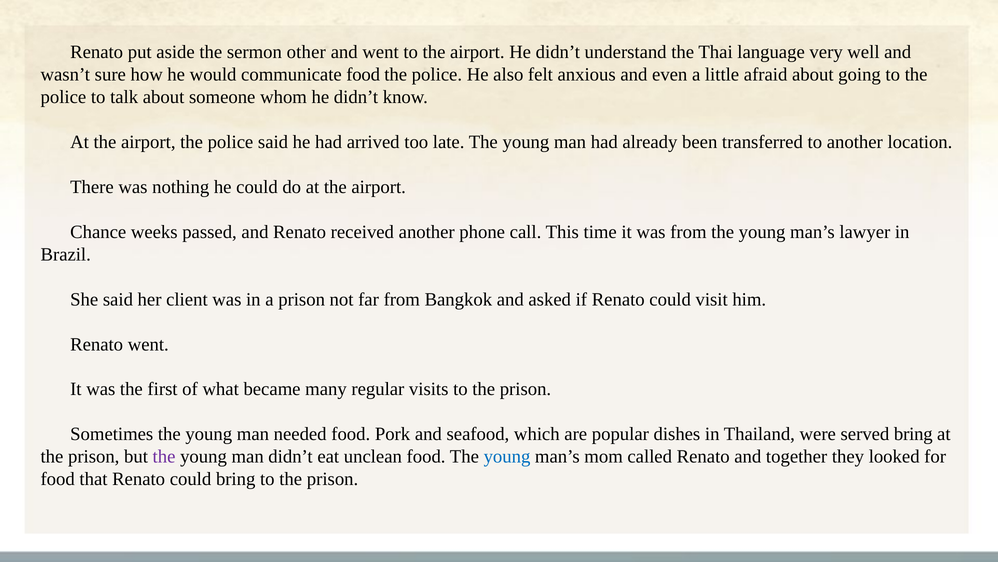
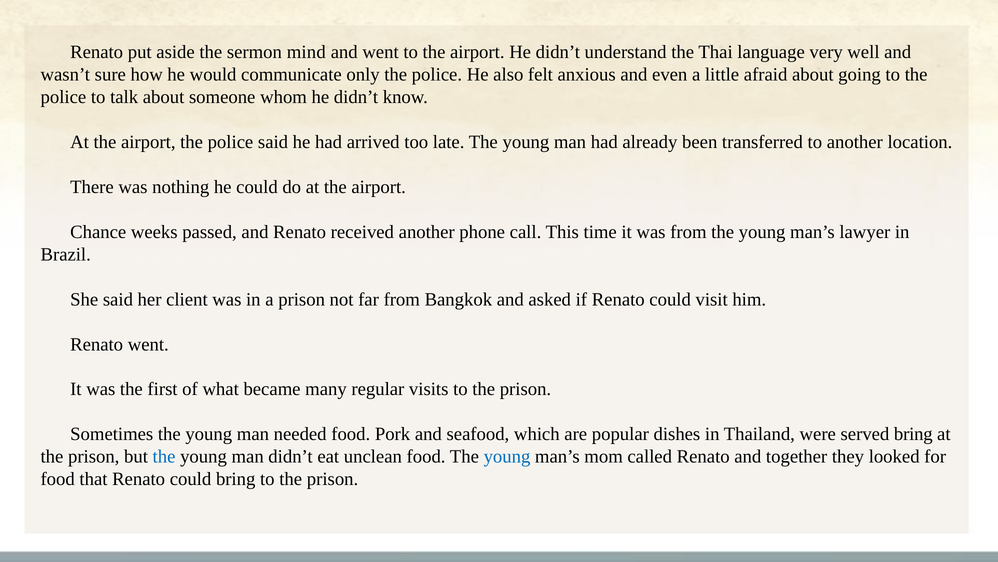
other: other -> mind (306, 52)
communicate food: food -> only (363, 75)
the colour: purple -> blue (164, 456)
